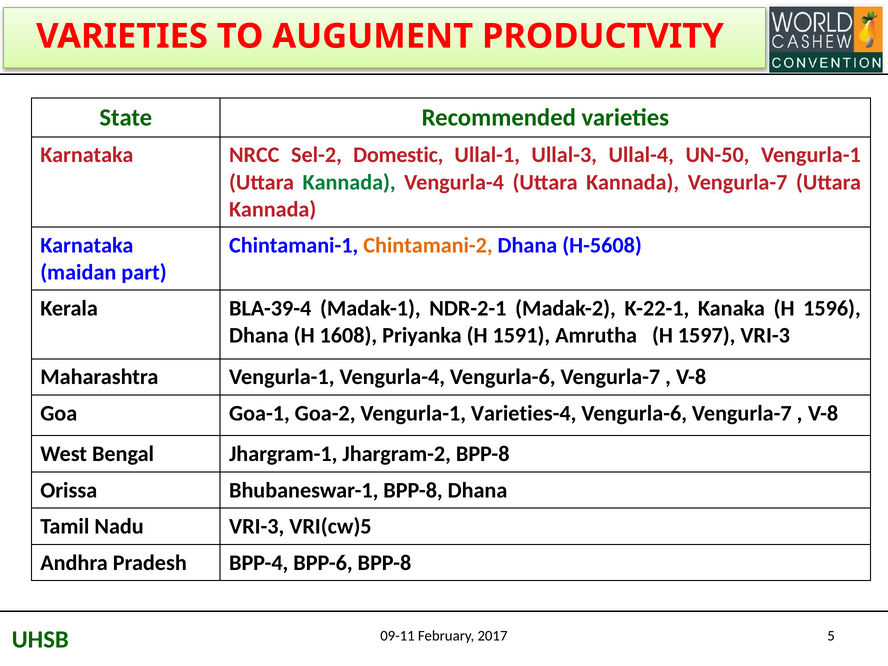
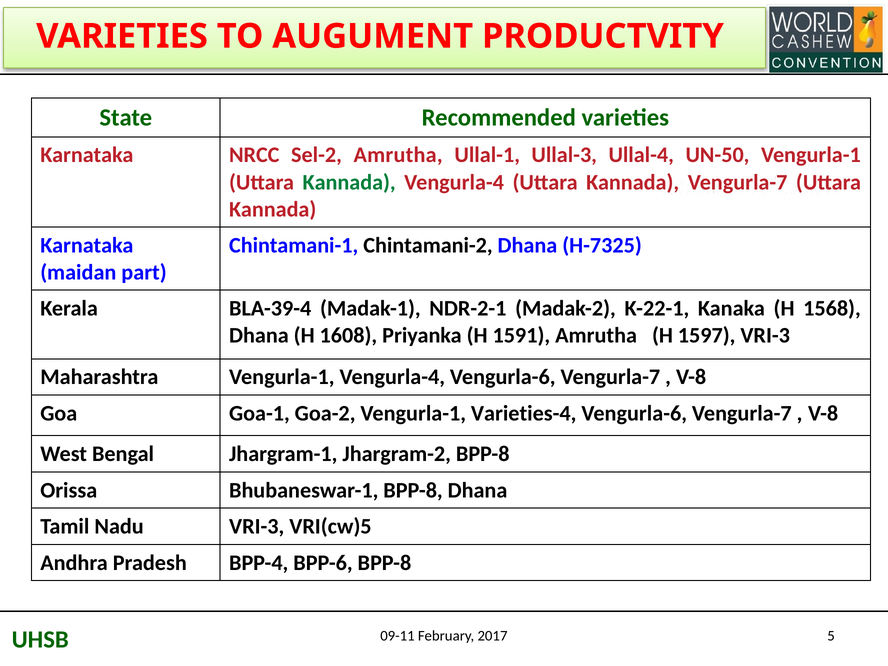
Sel-2 Domestic: Domestic -> Amrutha (398, 155)
Chintamani-2 colour: orange -> black (428, 245)
H-5608: H-5608 -> H-7325 (602, 245)
1596: 1596 -> 1568 (832, 308)
